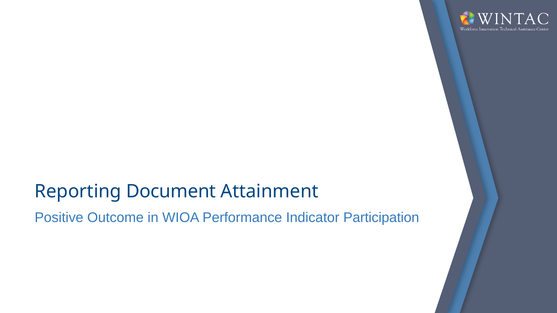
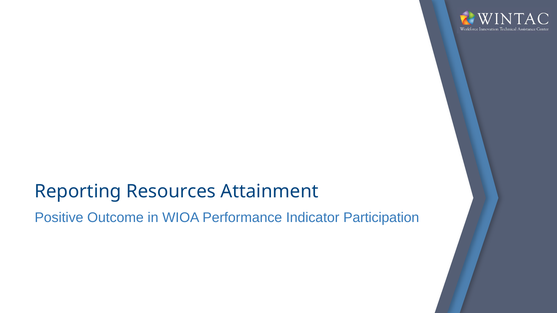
Document: Document -> Resources (171, 192)
